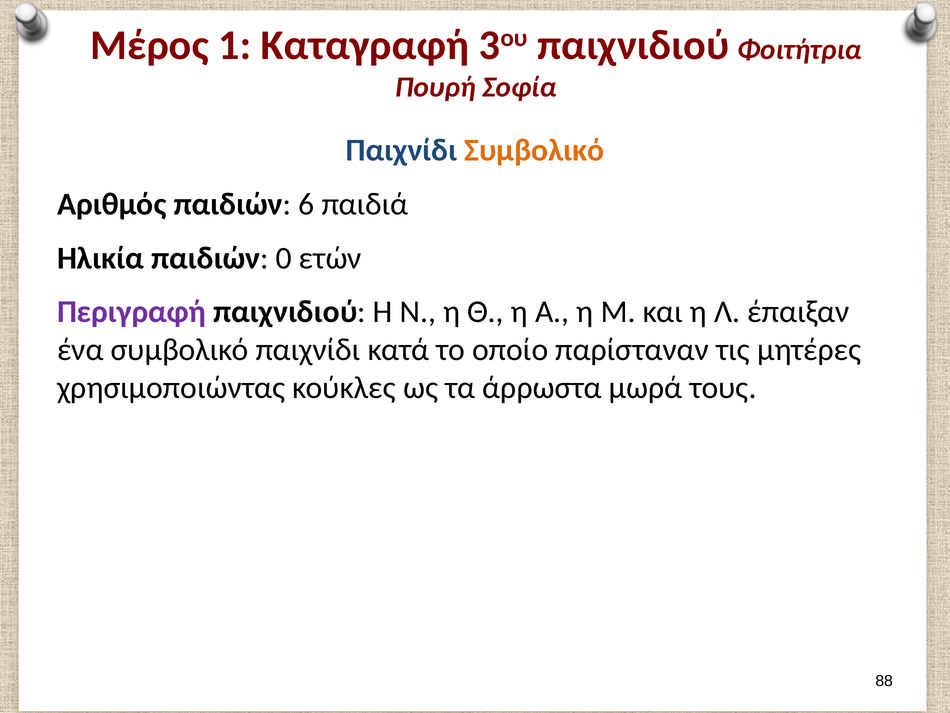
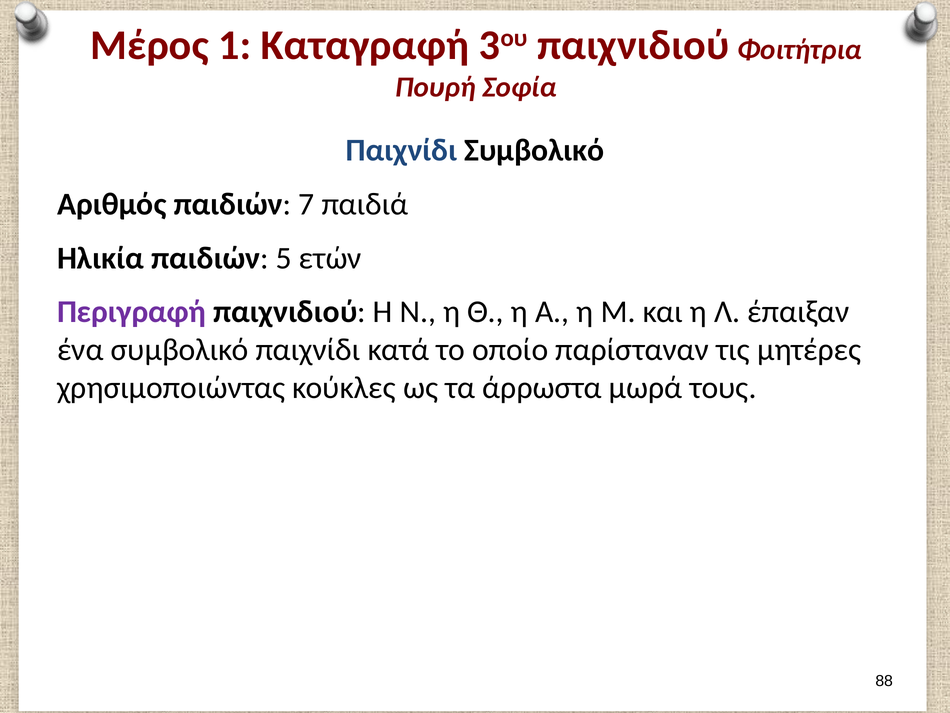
Συμβολικό colour: orange -> black (534, 150)
6: 6 -> 7 (306, 204)
0: 0 -> 5 (284, 258)
